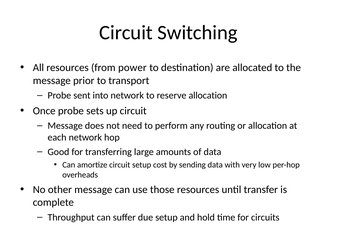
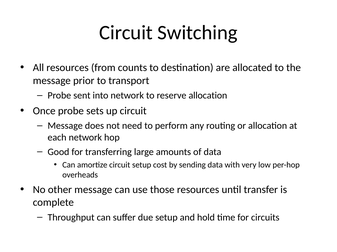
power: power -> counts (132, 68)
